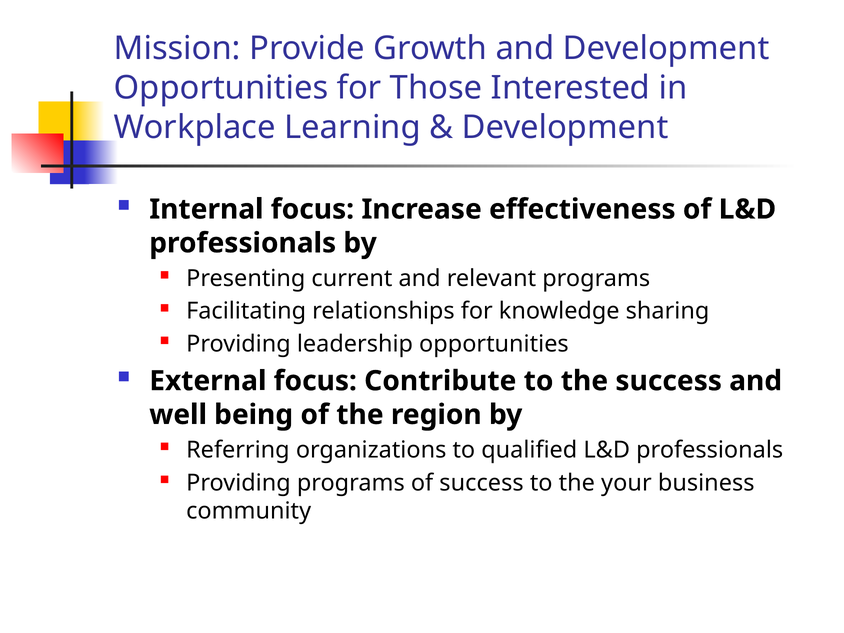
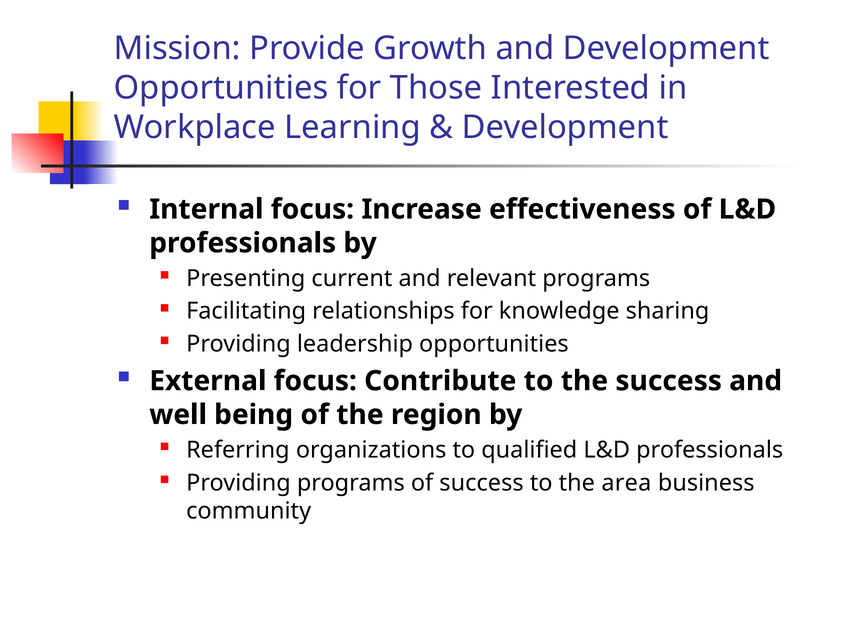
your: your -> area (626, 483)
